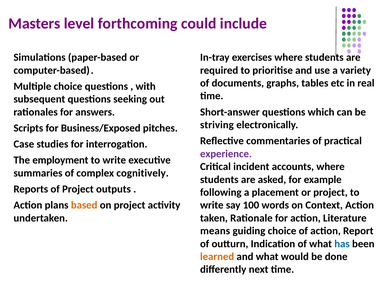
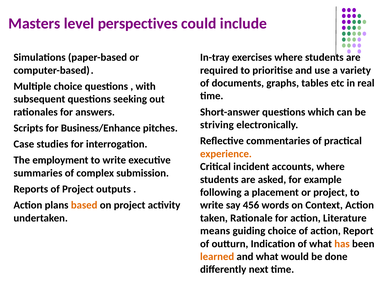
forthcoming: forthcoming -> perspectives (138, 23)
Business/Exposed: Business/Exposed -> Business/Enhance (101, 128)
experience colour: purple -> orange (226, 154)
cognitively: cognitively -> submission (143, 173)
100: 100 -> 456 (251, 206)
has colour: blue -> orange (342, 244)
